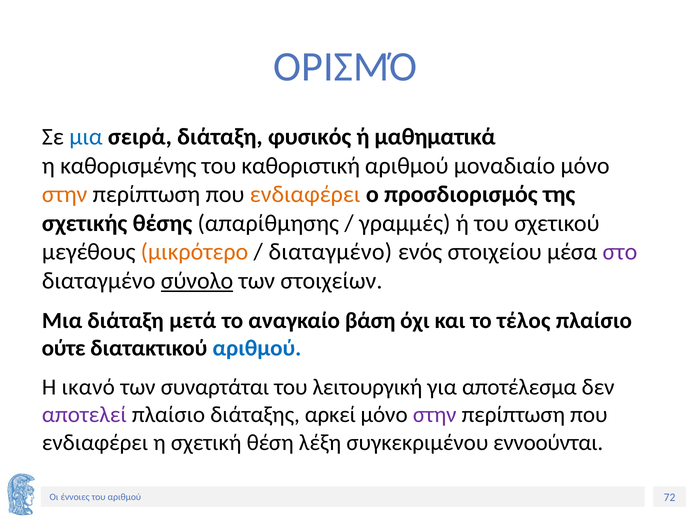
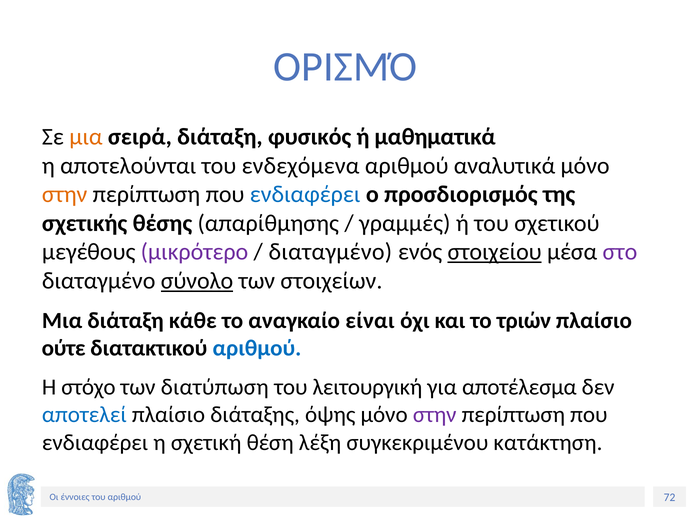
μια colour: blue -> orange (86, 137)
καθορισμένης: καθορισμένης -> αποτελούνται (128, 166)
καθοριστική: καθοριστική -> ενδεχόμενα (301, 166)
μοναδιαίο: μοναδιαίο -> αναλυτικά (505, 166)
ενδιαφέρει colour: orange -> blue (305, 195)
μικρότερο colour: orange -> purple (194, 252)
στοιχείου underline: none -> present (495, 252)
μετά: μετά -> κάθε (193, 321)
βάση: βάση -> είναι (370, 321)
τέλος: τέλος -> τριών (524, 321)
ικανό: ικανό -> στόχο (88, 387)
συναρτάται: συναρτάται -> διατύπωση (215, 387)
αποτελεί colour: purple -> blue (84, 415)
αρκεί: αρκεί -> όψης (330, 415)
εννοούνται: εννοούνται -> κατάκτηση (548, 443)
